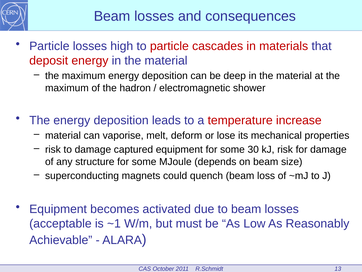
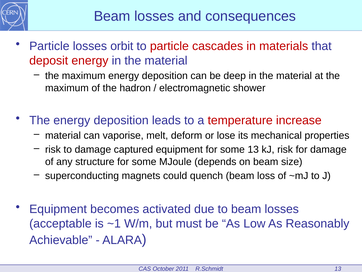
high: high -> orbit (122, 46)
some 30: 30 -> 13 (253, 149)
